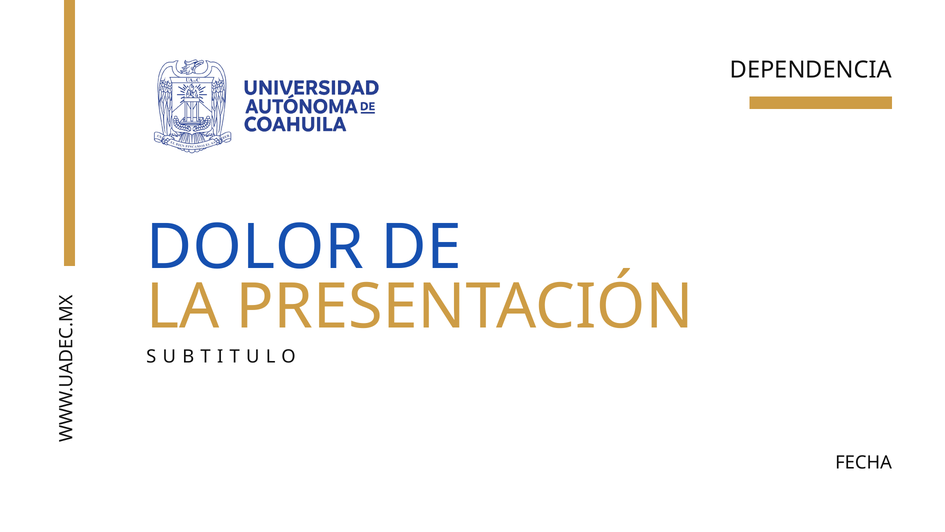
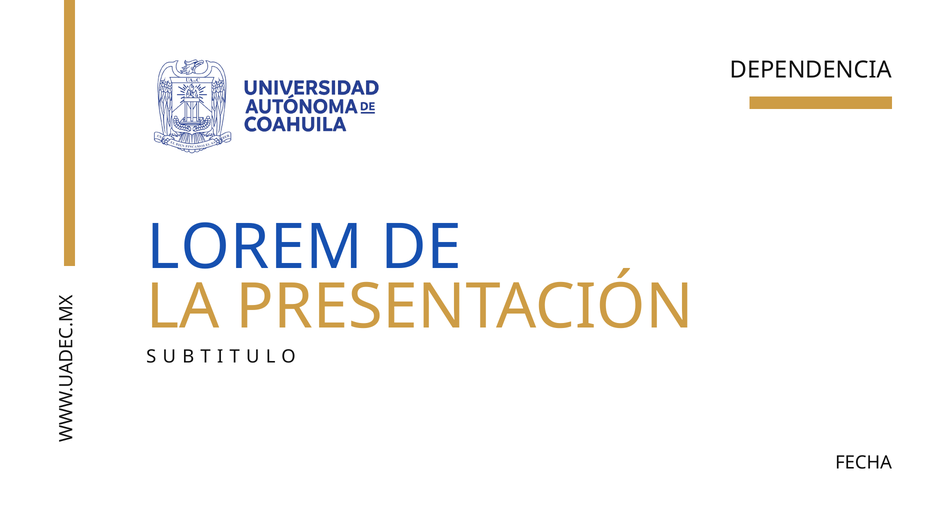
DOLOR: DOLOR -> LOREM (255, 247)
